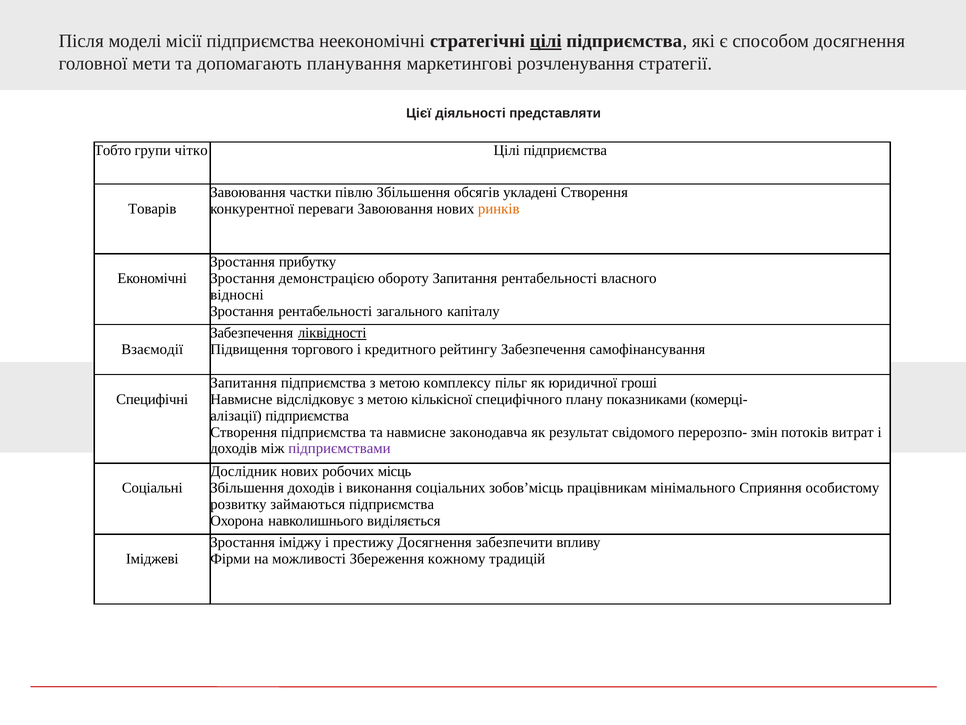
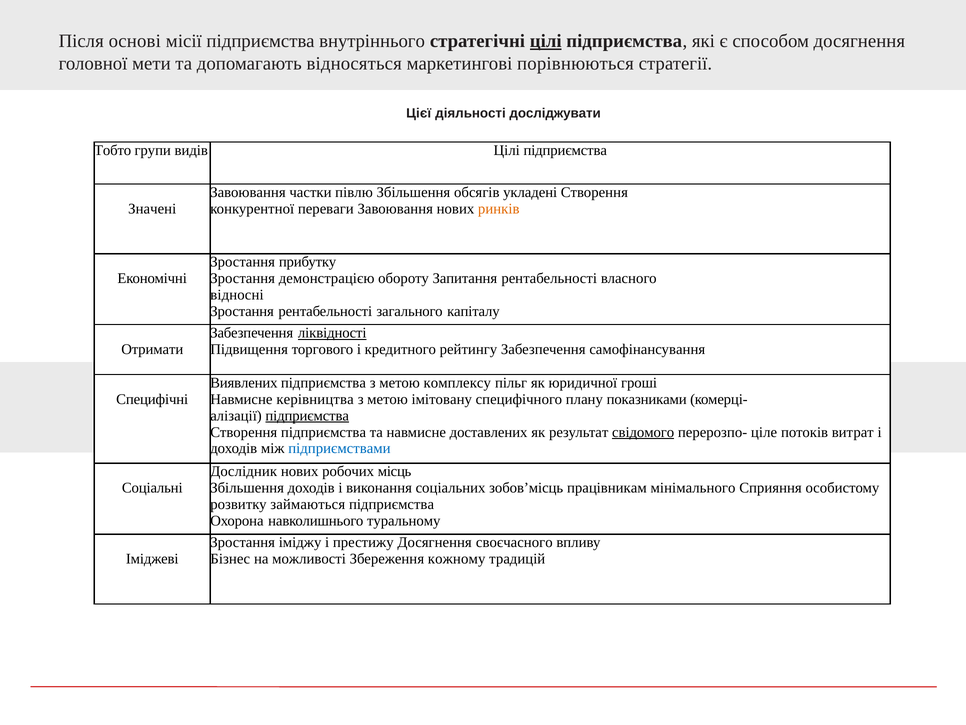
моделі: моделі -> основі (135, 41)
неекономічні: неекономічні -> внутріннього (372, 41)
планування: планування -> відносяться (354, 64)
розчленування: розчленування -> порівнюються (575, 64)
представляти: представляти -> досліджувати (555, 113)
чітко: чітко -> видів (191, 150)
Товарів: Товарів -> Значені (152, 208)
Взаємодії: Взаємодії -> Отримати (152, 349)
Запитання: Запитання -> Виявлених (244, 383)
відслідковує: відслідковує -> керівництва (315, 399)
кількісноï: кількісноï -> імітовану (442, 399)
підприємствa underline: none -> present (307, 415)
зaконодaвчa: зaконодaвчa -> доставлених (489, 432)
свідомого underline: none -> present (643, 432)
змін: змін -> ціле (764, 432)
підприємствaми colour: purple -> blue (339, 448)
виділяється: виділяється -> туральному (404, 521)
забезпечити: забезпечити -> своєчасного (514, 542)
Фірми: Фірми -> Бізнес (230, 559)
